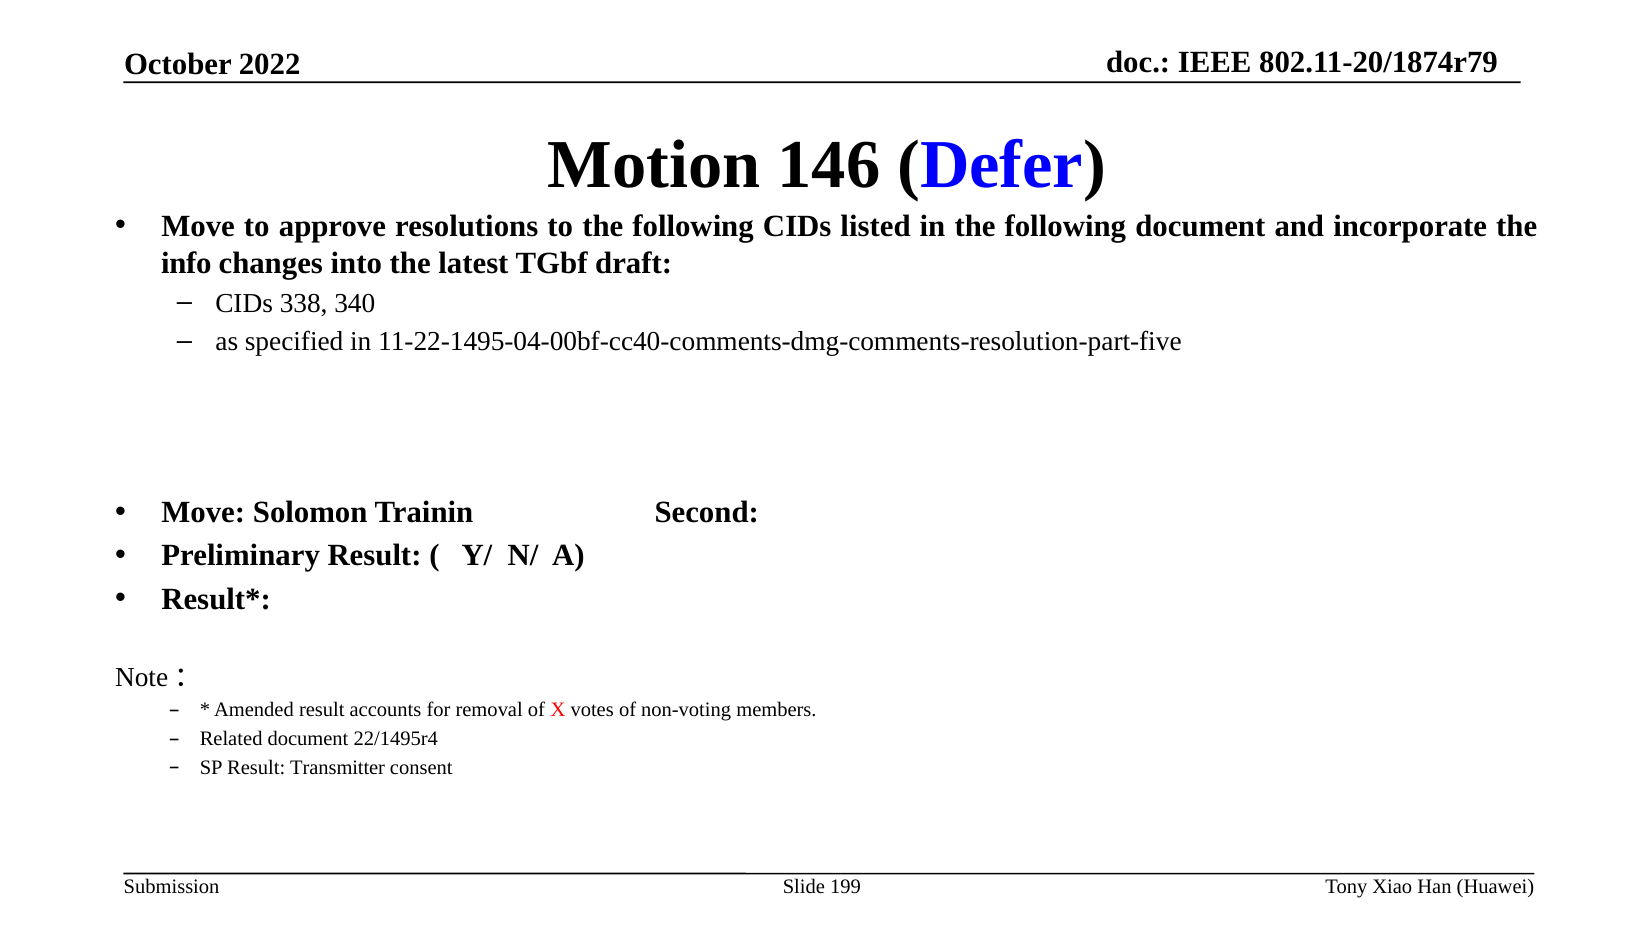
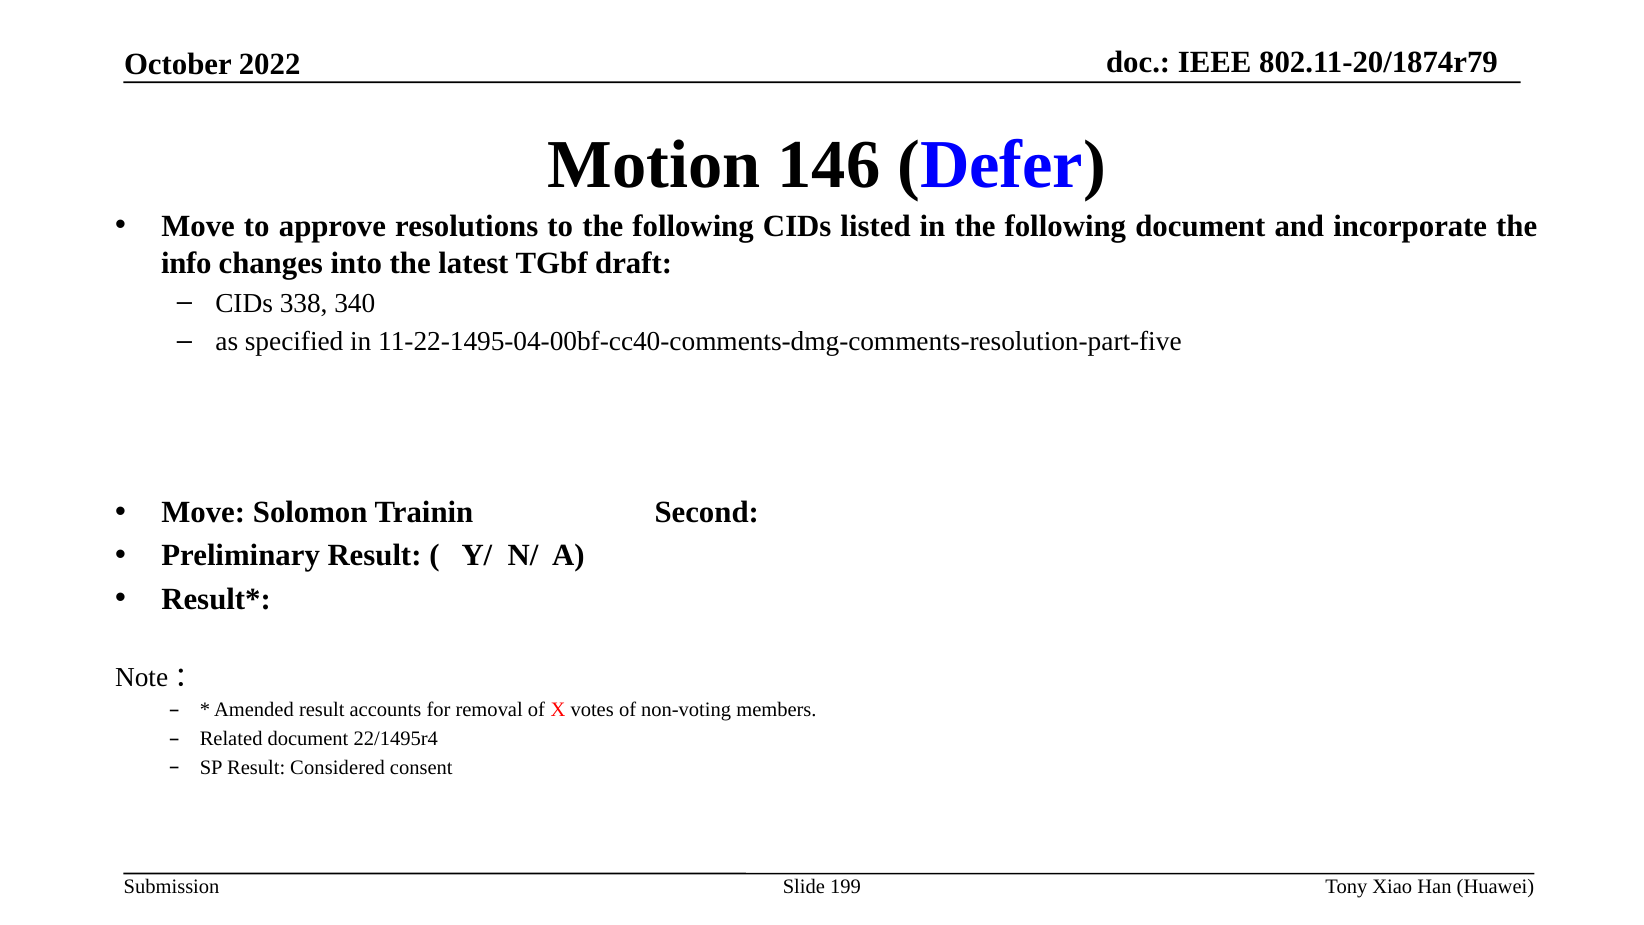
Transmitter: Transmitter -> Considered (338, 767)
